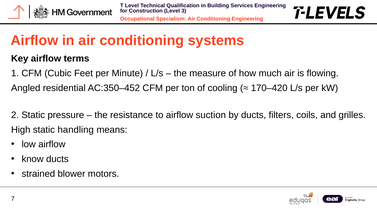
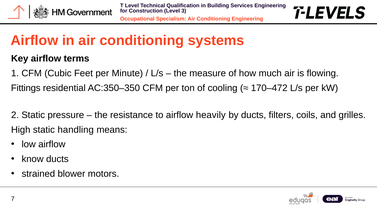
Angled: Angled -> Fittings (26, 88)
AC:350–452: AC:350–452 -> AC:350–350 (114, 88)
170–420: 170–420 -> 170–472 (269, 88)
suction: suction -> heavily (211, 115)
